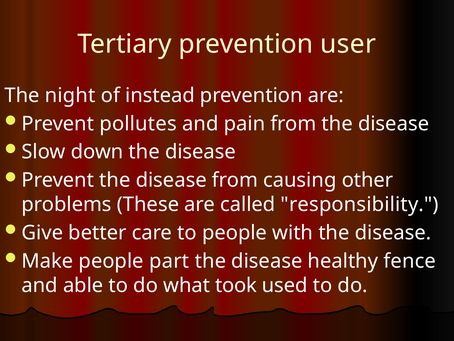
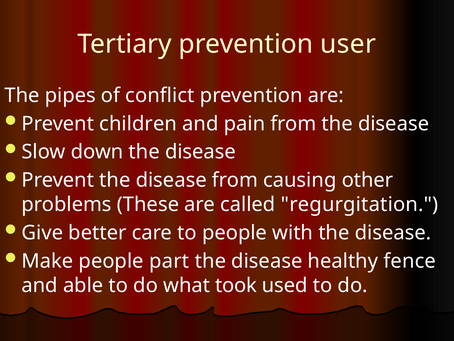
night: night -> pipes (70, 95)
instead: instead -> conflict (160, 95)
pollutes: pollutes -> children (138, 123)
responsibility: responsibility -> regurgitation (360, 204)
